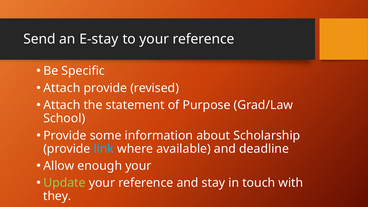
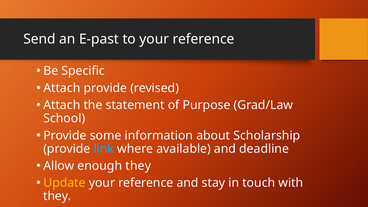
E-stay: E-stay -> E-past (99, 39)
enough your: your -> they (138, 166)
Update colour: light green -> yellow (64, 183)
